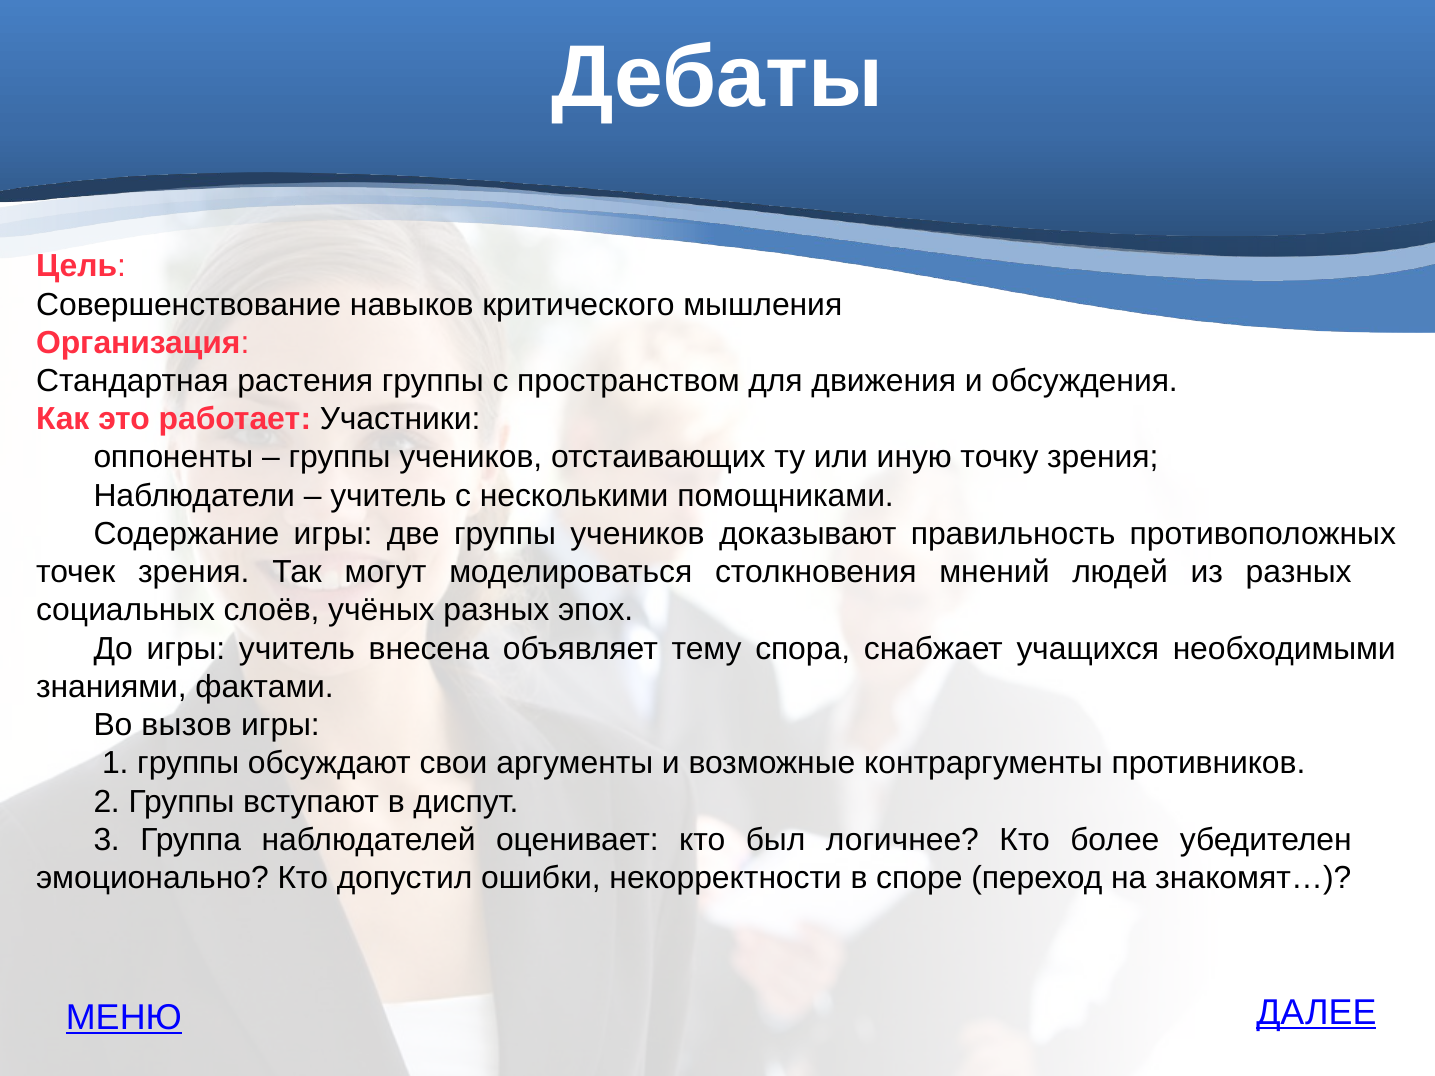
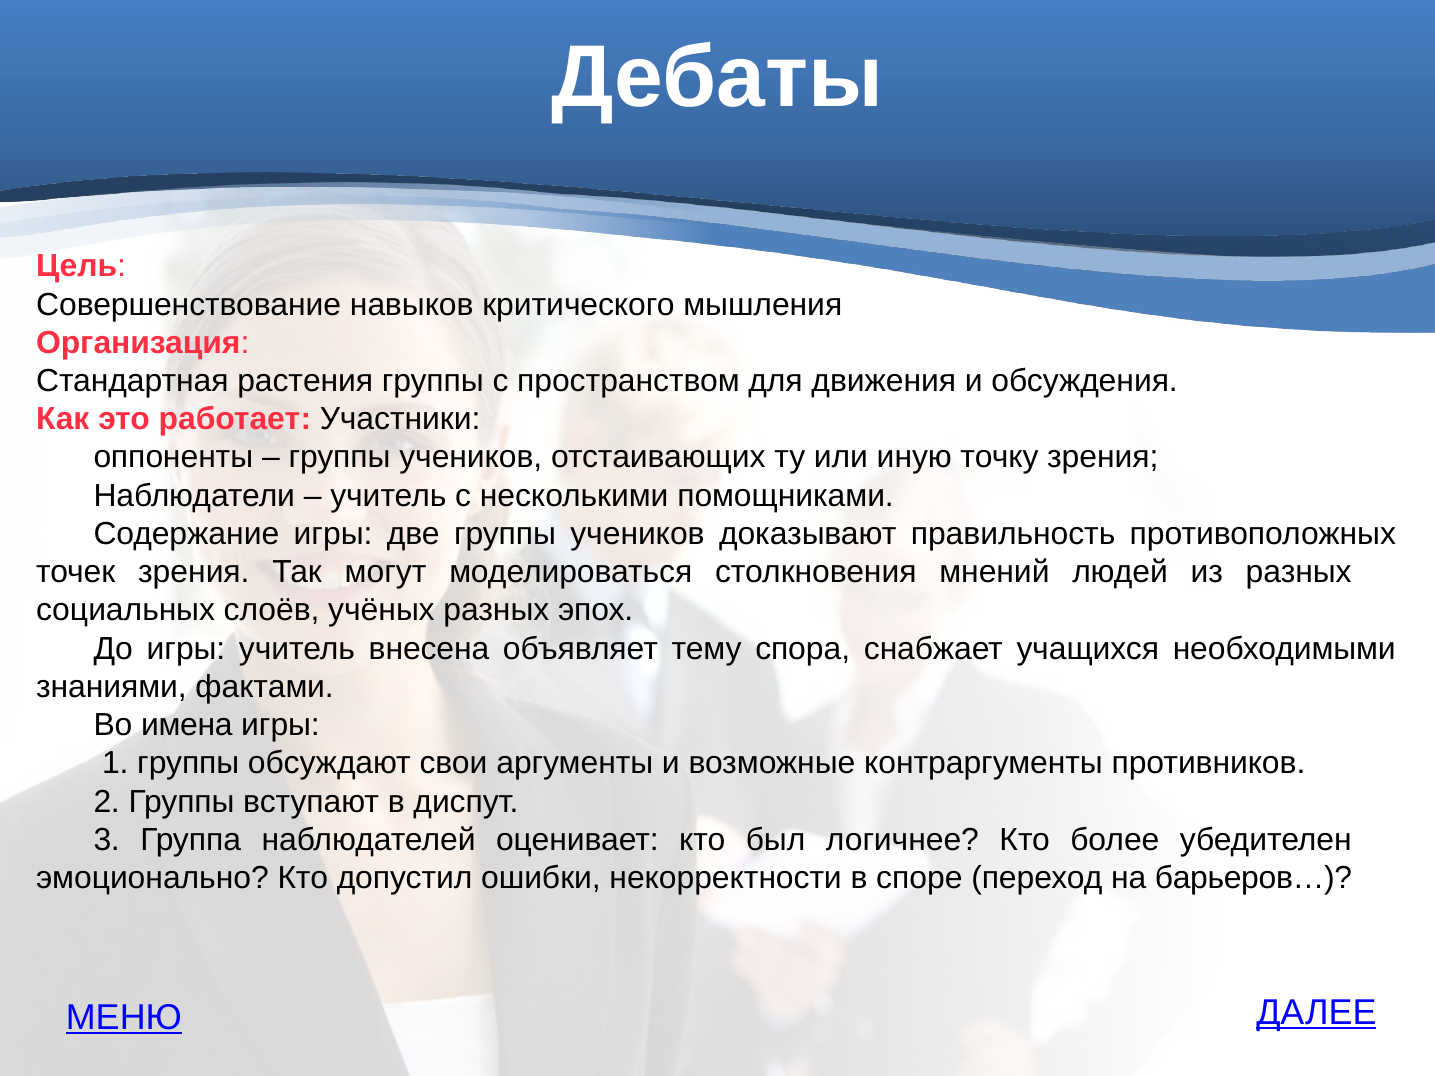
вызов: вызов -> имена (187, 725)
знакомят…: знакомят… -> барьеров… (1254, 878)
